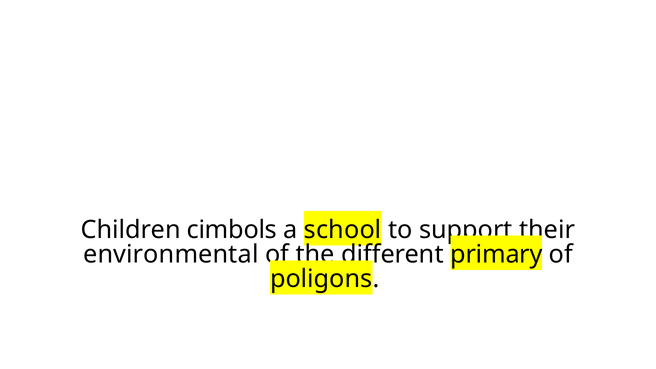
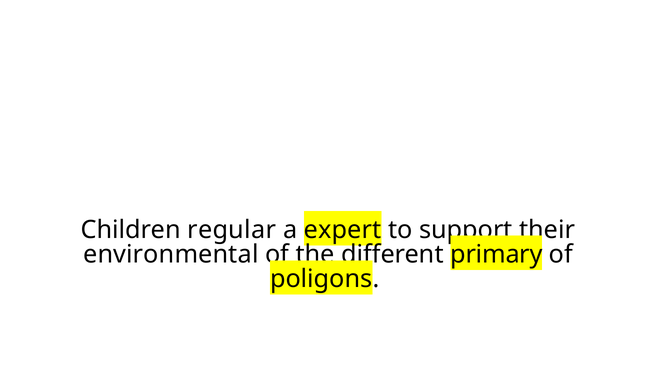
cimbols: cimbols -> regular (232, 230)
school: school -> expert (343, 230)
